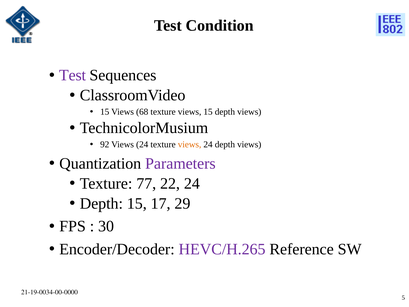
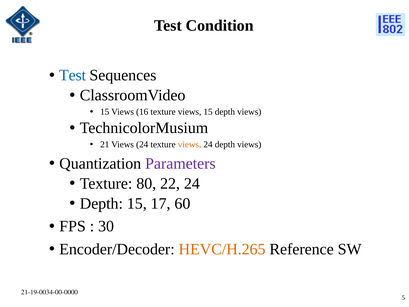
Test colour: purple -> blue (73, 75)
68: 68 -> 16 (142, 112)
92: 92 -> 21 (105, 144)
77: 77 -> 80 (146, 183)
29: 29 -> 60 (182, 203)
HEVC/H.265 colour: purple -> orange (222, 249)
